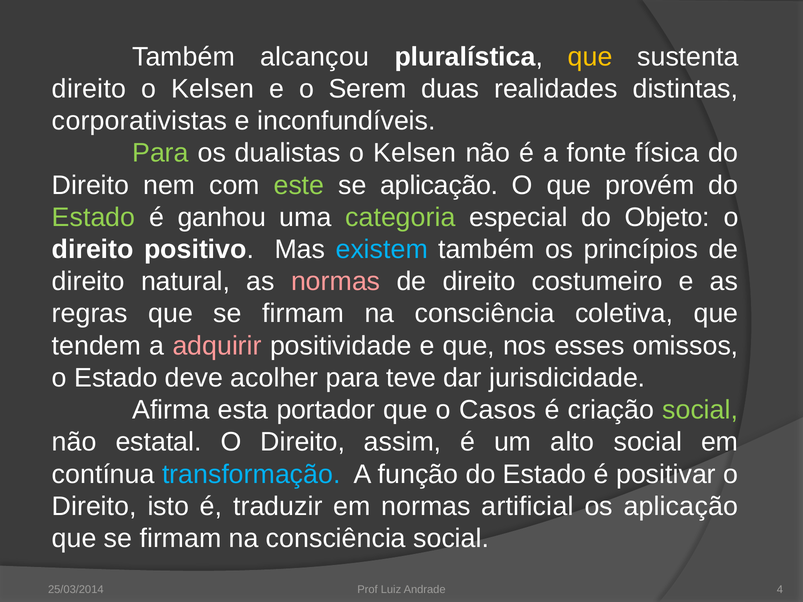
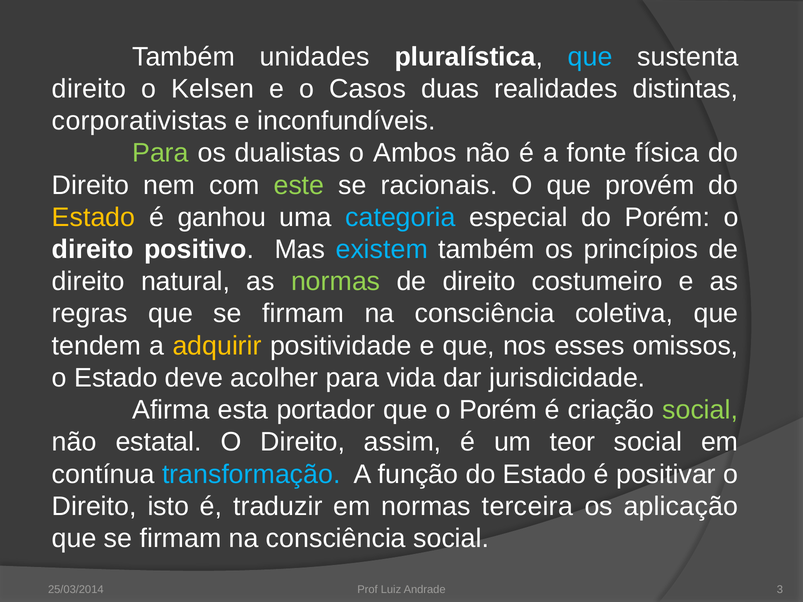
alcançou: alcançou -> unidades (315, 57)
que colour: yellow -> light blue (590, 57)
Serem: Serem -> Casos (367, 89)
dualistas o Kelsen: Kelsen -> Ambos (415, 153)
se aplicação: aplicação -> racionais (439, 185)
Estado colour: light green -> yellow (94, 217)
categoria colour: light green -> light blue (400, 217)
do Objeto: Objeto -> Porém (667, 217)
normas colour: pink -> light green (336, 282)
adquirir colour: pink -> yellow (217, 346)
teve: teve -> vida (411, 378)
o Casos: Casos -> Porém (498, 410)
alto: alto -> teor (573, 442)
artificial: artificial -> terceira (527, 507)
4: 4 -> 3 (780, 590)
